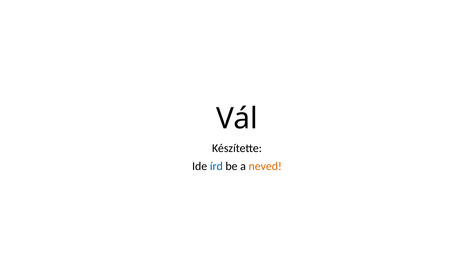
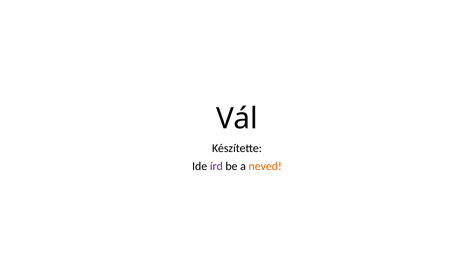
írd colour: blue -> purple (216, 166)
